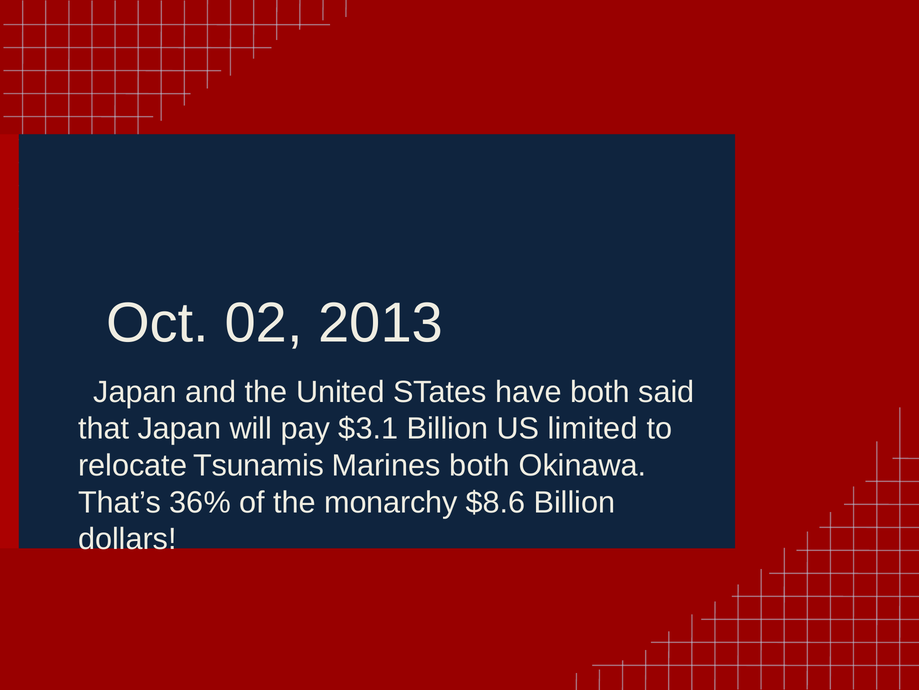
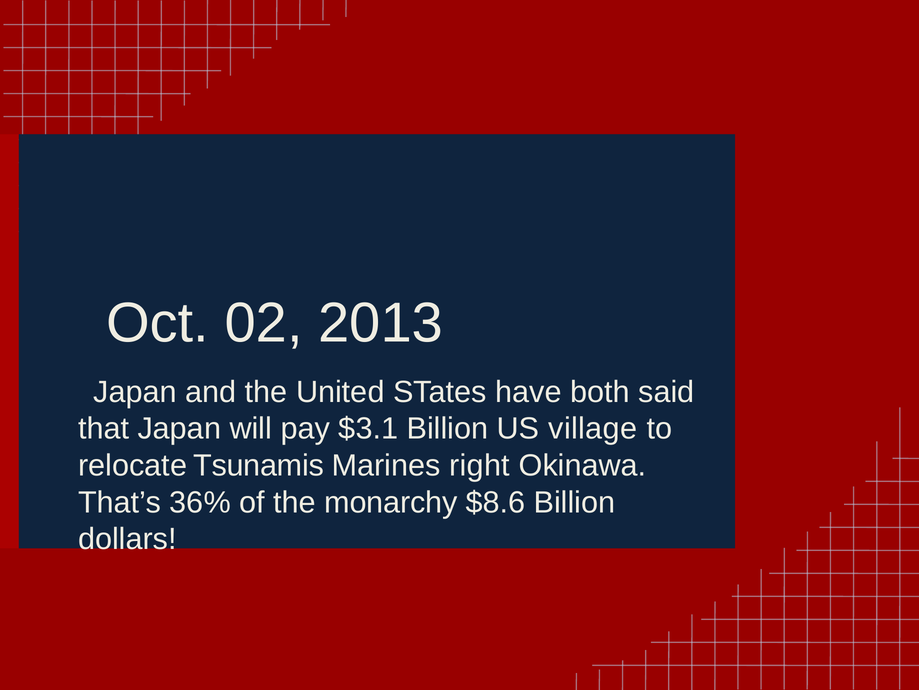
limited: limited -> village (593, 428)
Marines both: both -> right (480, 465)
